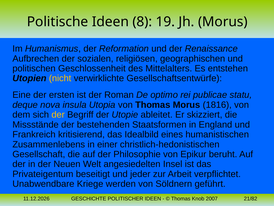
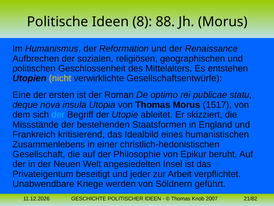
19: 19 -> 88 (165, 22)
1816: 1816 -> 1517 (217, 105)
der colour: yellow -> light blue (58, 114)
